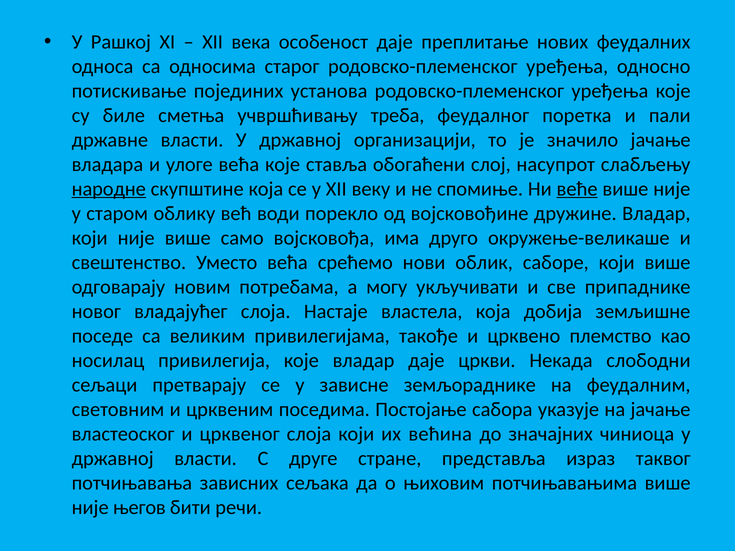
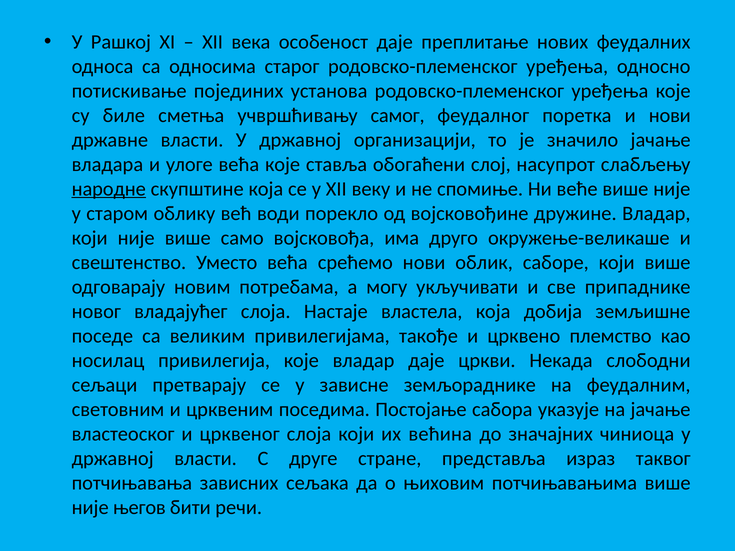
треба: треба -> самог (398, 115)
и пали: пали -> нови (670, 115)
веће underline: present -> none (577, 189)
